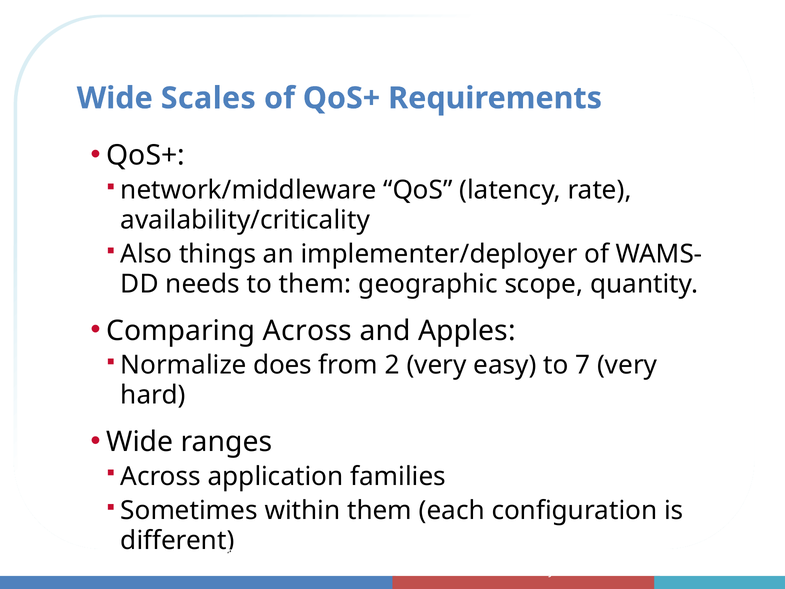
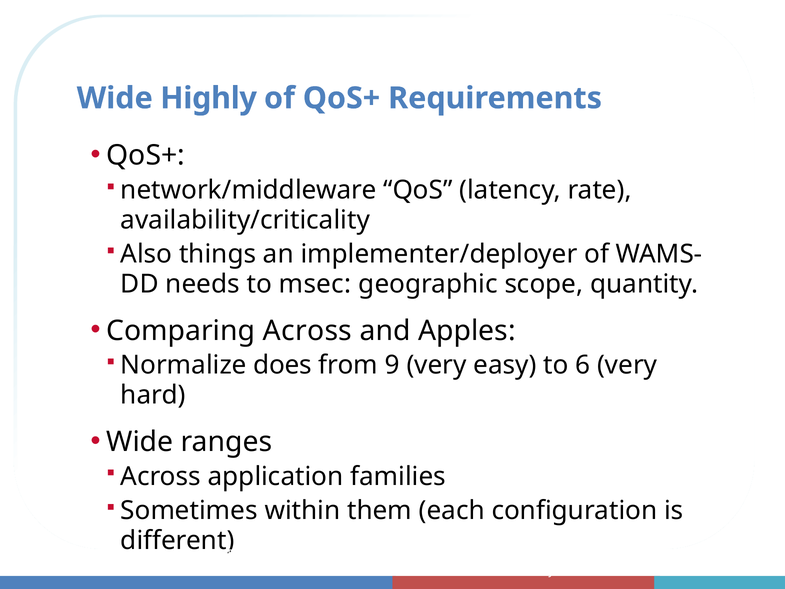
Scales: Scales -> Highly (209, 98)
to them: them -> msec (315, 284)
2: 2 -> 9 (392, 365)
to 7: 7 -> 6 (583, 365)
